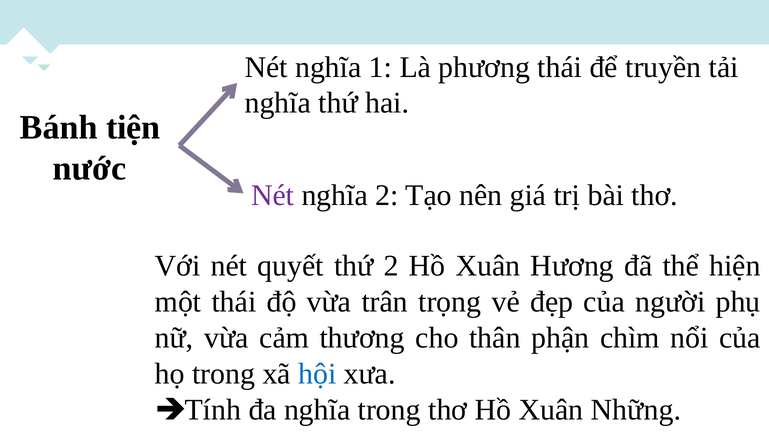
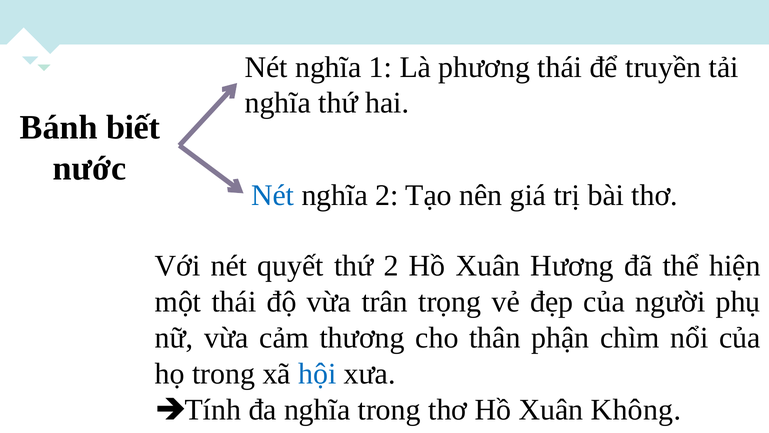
tiện: tiện -> biết (133, 127)
Nét colour: purple -> blue (273, 195)
Những: Những -> Không (636, 409)
